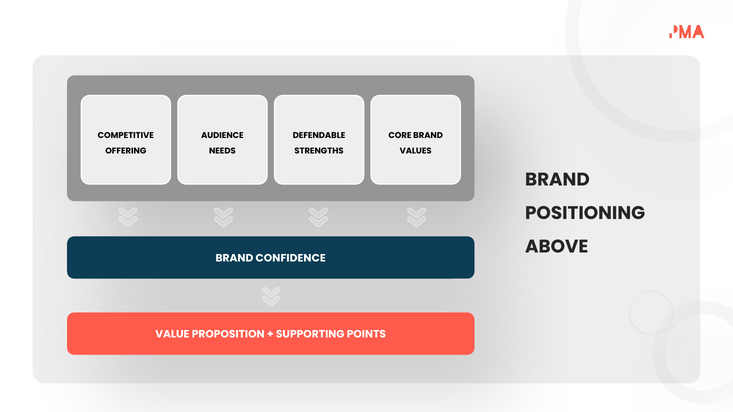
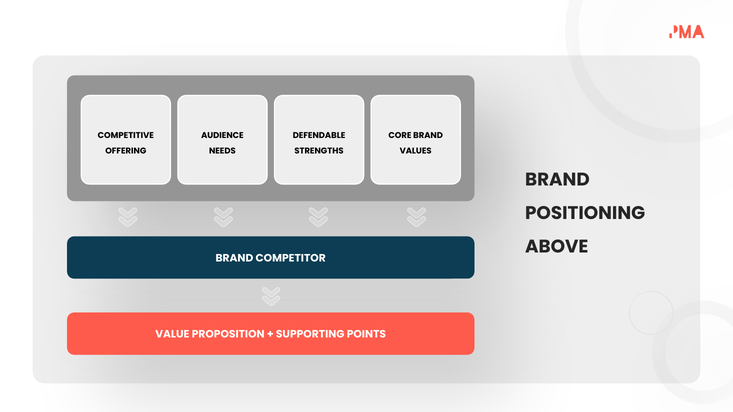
CONFIDENCE: CONFIDENCE -> COMPETITOR (291, 258)
